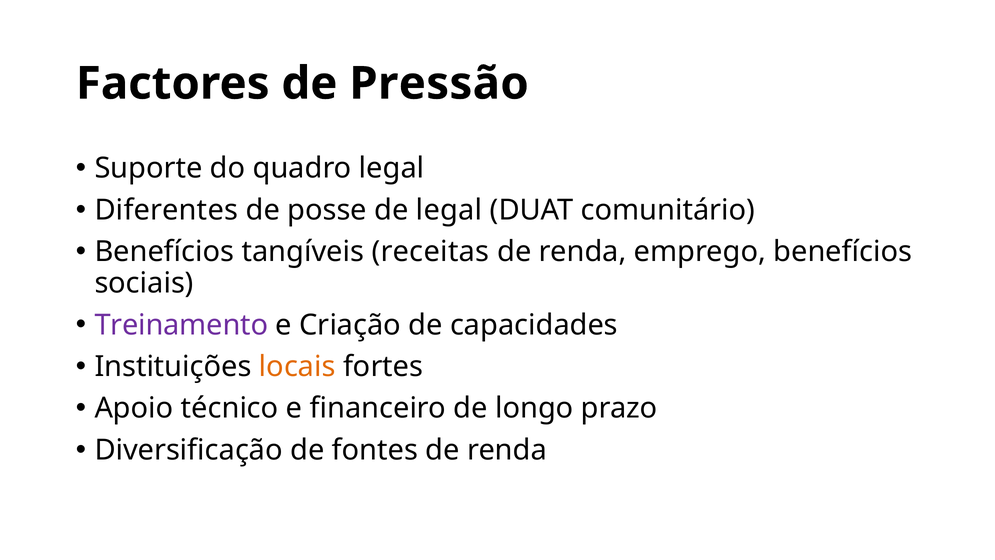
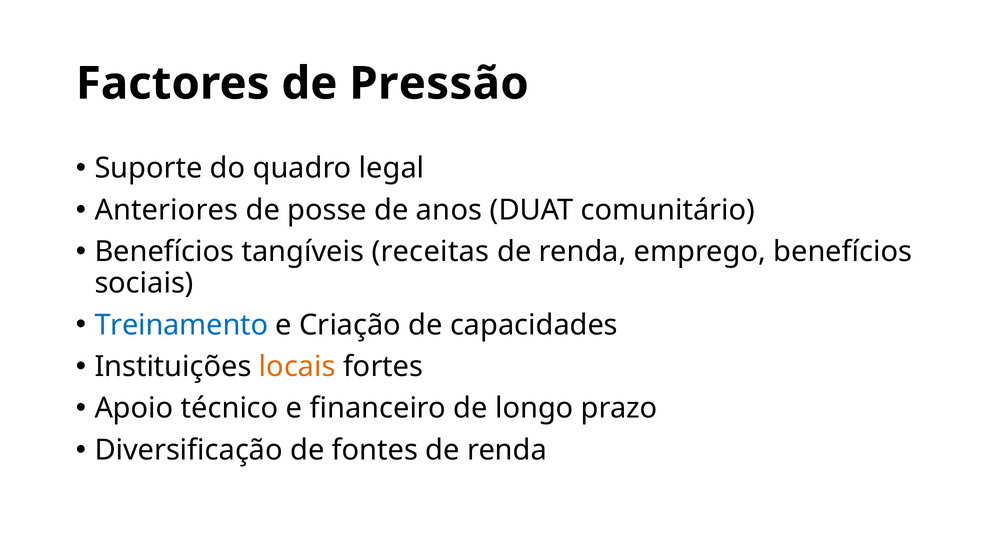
Diferentes: Diferentes -> Anteriores (166, 210)
de legal: legal -> anos (449, 210)
Treinamento colour: purple -> blue (181, 325)
